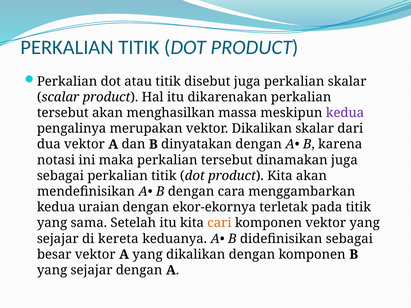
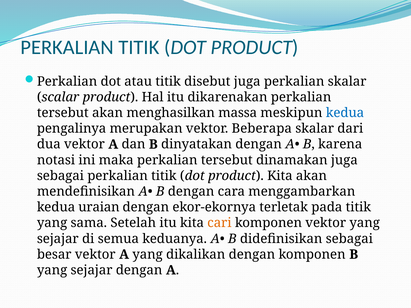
kedua colour: purple -> blue (345, 113)
vektor Dikalikan: Dikalikan -> Beberapa (262, 129)
kereta: kereta -> semua (118, 239)
